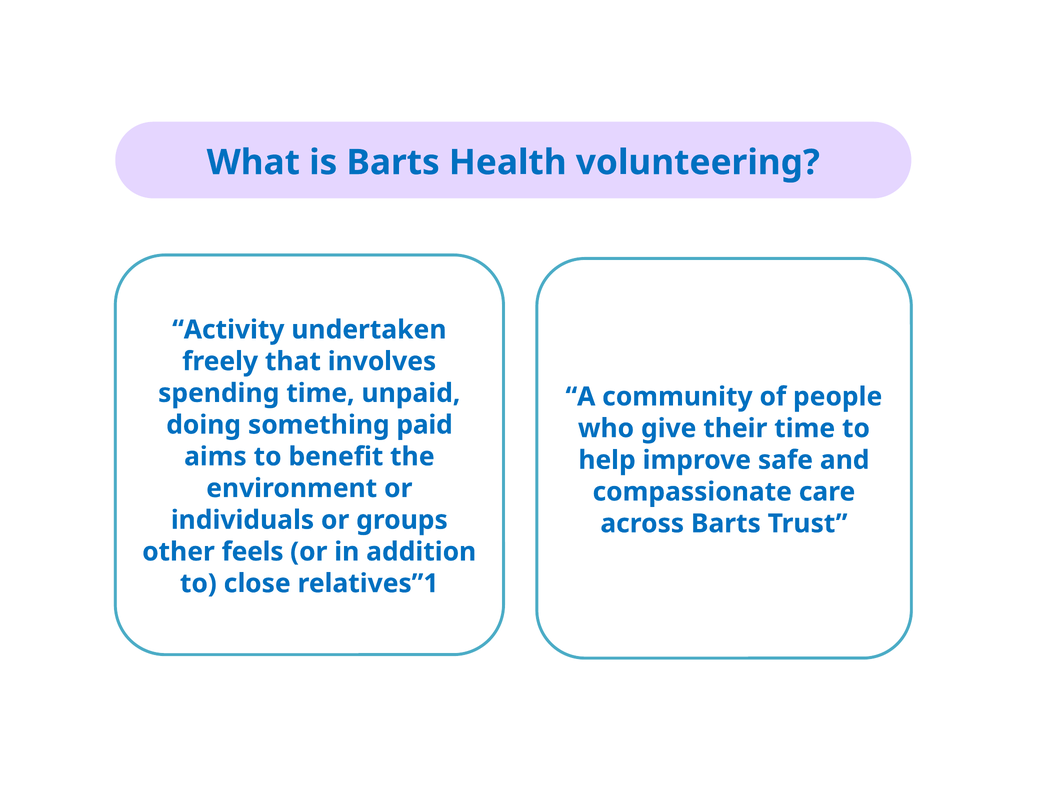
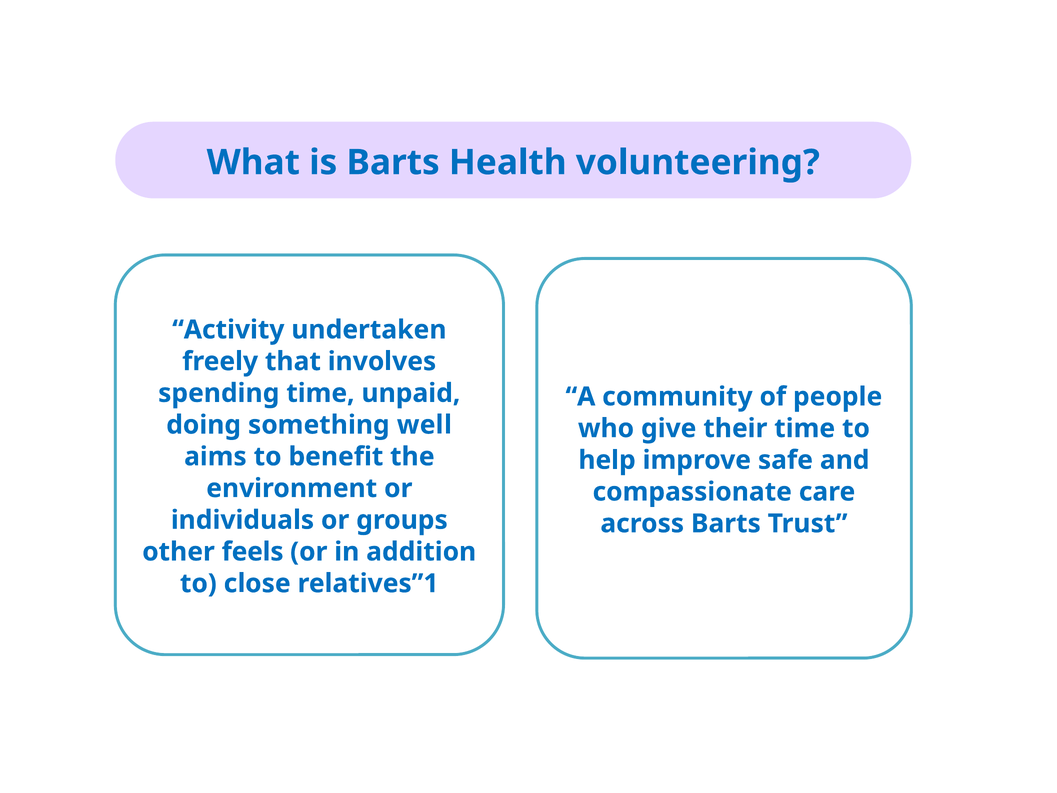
paid: paid -> well (424, 425)
